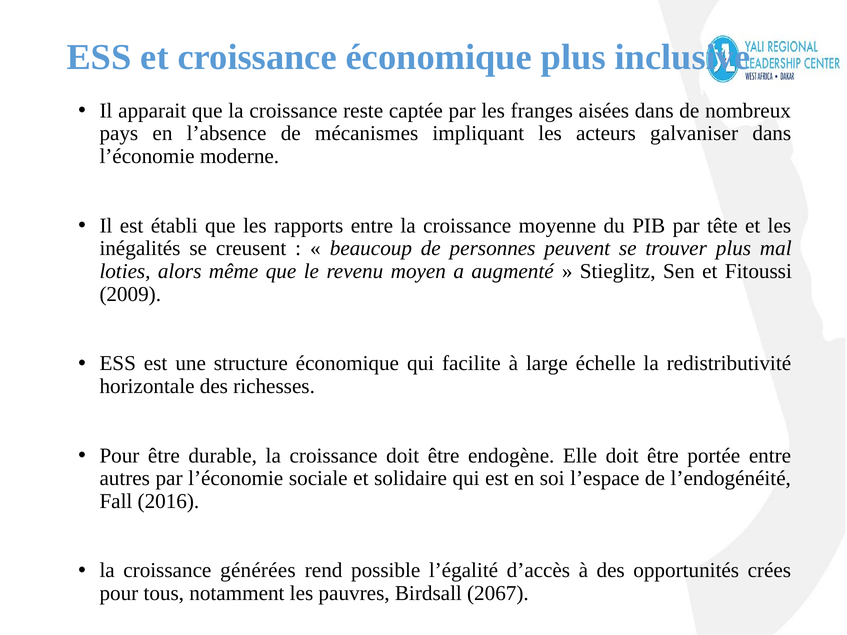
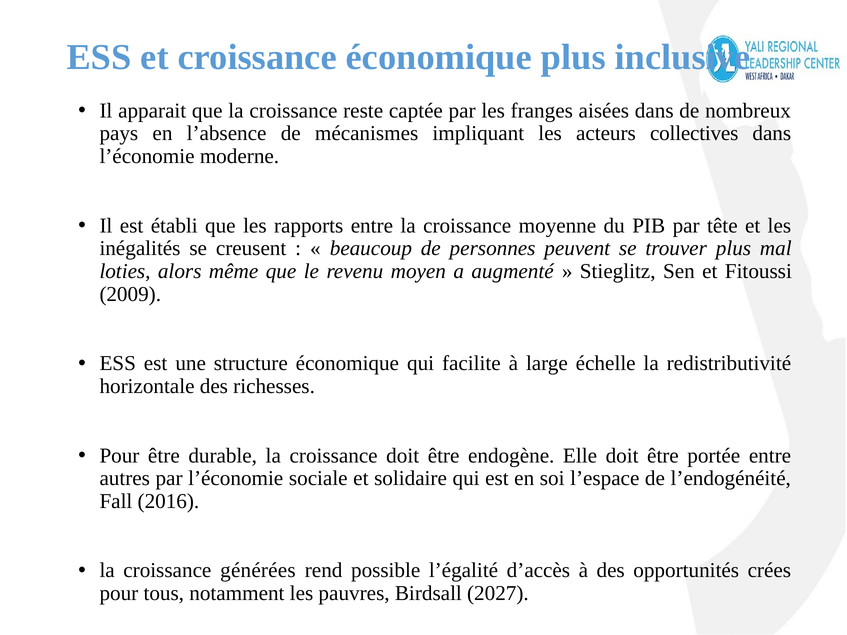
galvaniser: galvaniser -> collectives (694, 134)
2067: 2067 -> 2027 (498, 594)
